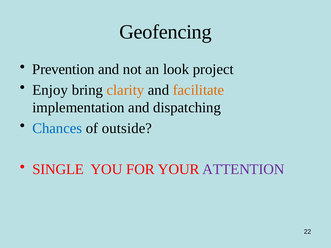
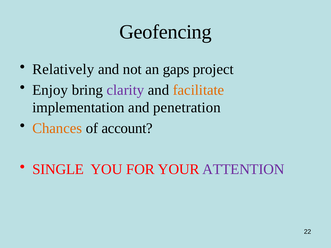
Prevention: Prevention -> Relatively (63, 69)
look: look -> gaps (176, 69)
clarity colour: orange -> purple (125, 90)
dispatching: dispatching -> penetration (187, 108)
Chances colour: blue -> orange (57, 128)
outside: outside -> account (127, 128)
